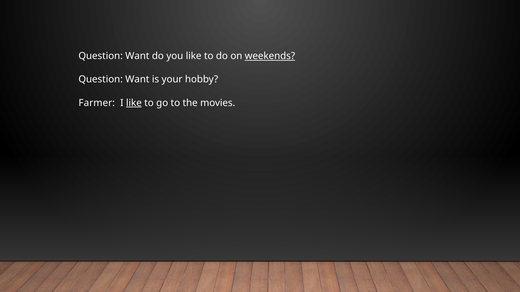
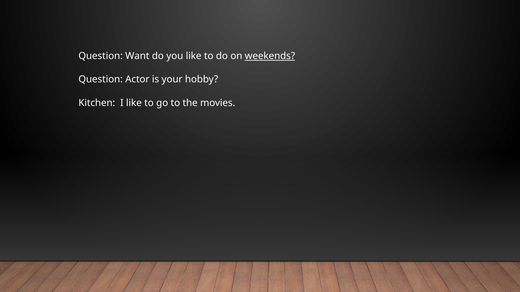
Want: Want -> Actor (137, 80)
Farmer: Farmer -> Kitchen (97, 103)
like underline: present -> none (134, 103)
